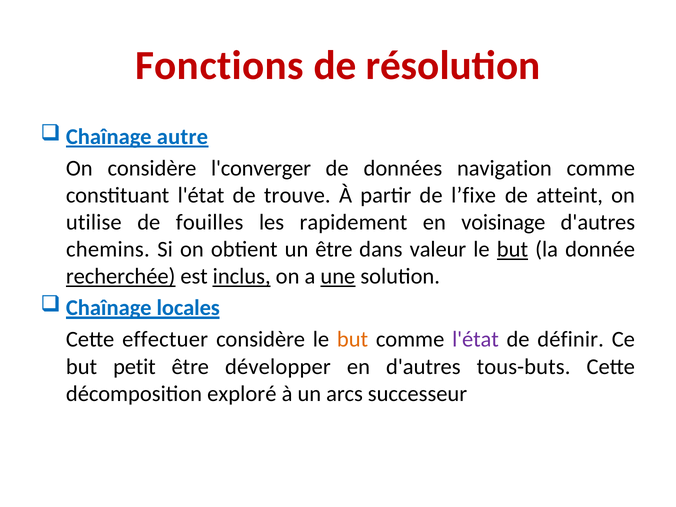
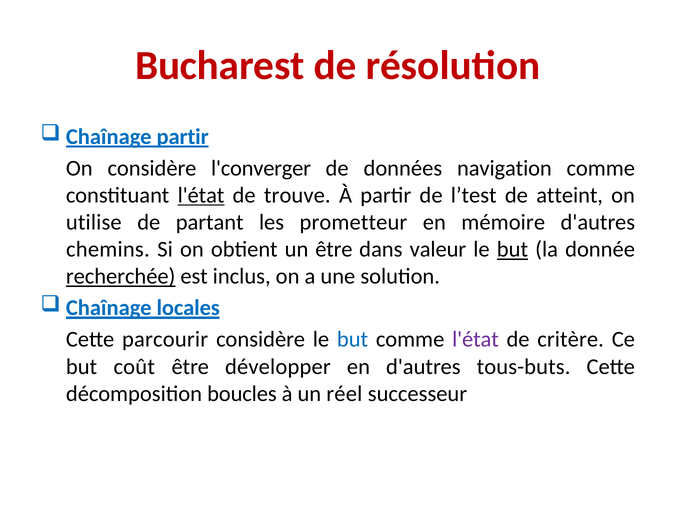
Fonctions: Fonctions -> Bucharest (220, 65)
Chaînage autre: autre -> partir (183, 137)
l'état underline: none -> present (201, 195)
l’fixe: l’fixe -> l’test (474, 195)
fouilles: fouilles -> partant (210, 222)
rapidement: rapidement -> prometteur (353, 222)
voisinage: voisinage -> mémoire (503, 222)
inclus underline: present -> none (242, 276)
une underline: present -> none (338, 276)
effectuer: effectuer -> parcourir (165, 340)
but colour: orange -> blue (353, 340)
définir: définir -> critère (571, 340)
petit: petit -> coût (134, 367)
exploré: exploré -> boucles (242, 394)
arcs: arcs -> réel (344, 394)
